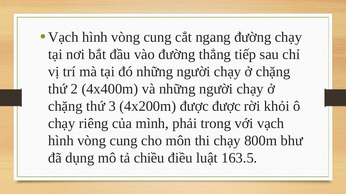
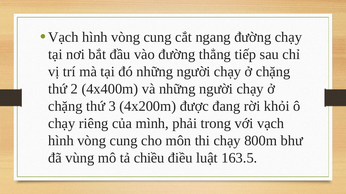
được được: được -> đang (226, 106)
dụng: dụng -> vùng (80, 158)
